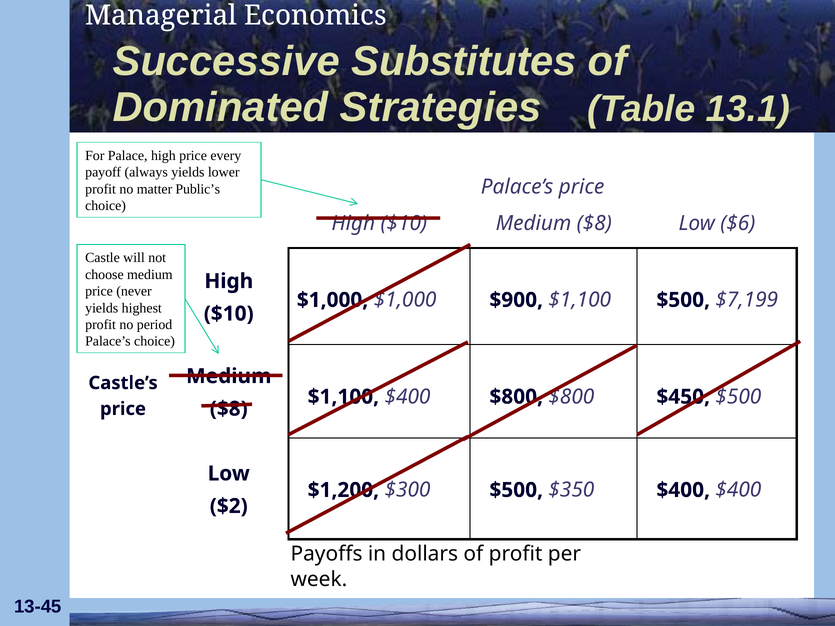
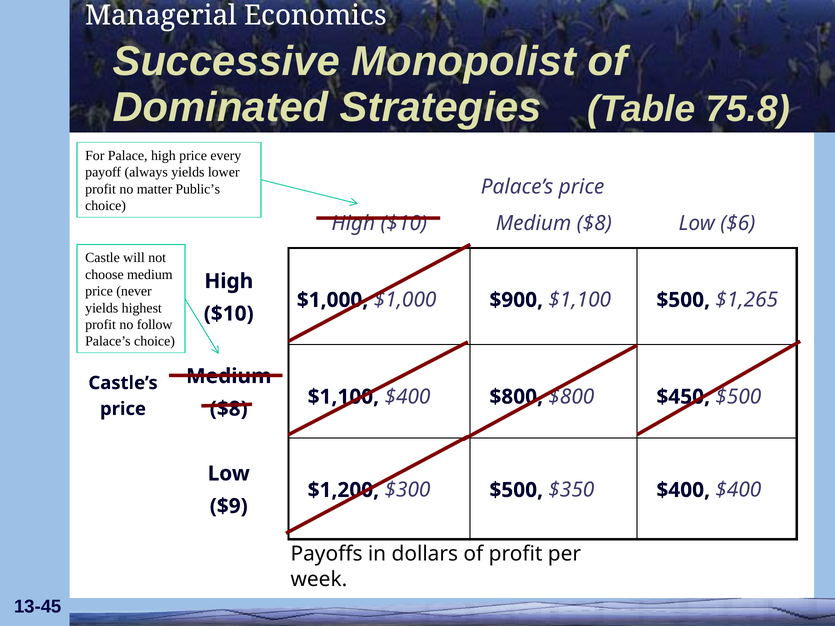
Substitutes: Substitutes -> Monopolist (464, 61)
13.1: 13.1 -> 75.8 (748, 109)
$7,199: $7,199 -> $1,265 (747, 300)
period: period -> follow (155, 325)
$2: $2 -> $9 (229, 506)
